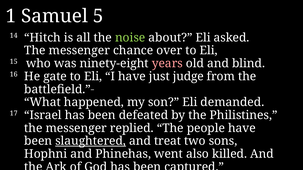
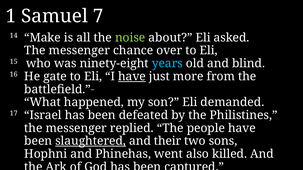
5: 5 -> 7 (98, 16)
Hitch: Hitch -> Make (43, 38)
years colour: pink -> light blue (167, 64)
have underline: none -> present (132, 77)
judge: judge -> more (188, 77)
treat: treat -> their (168, 141)
